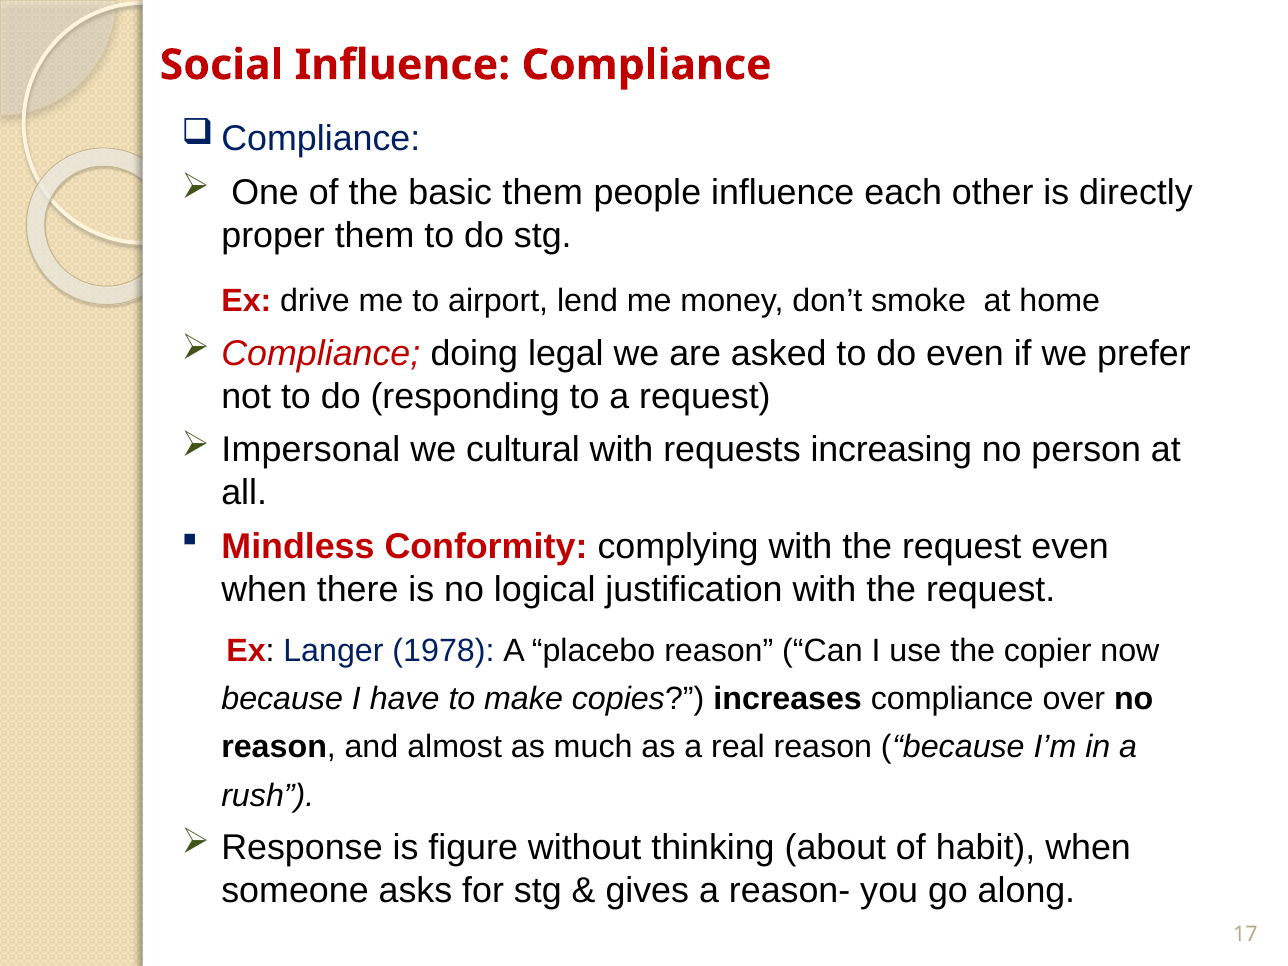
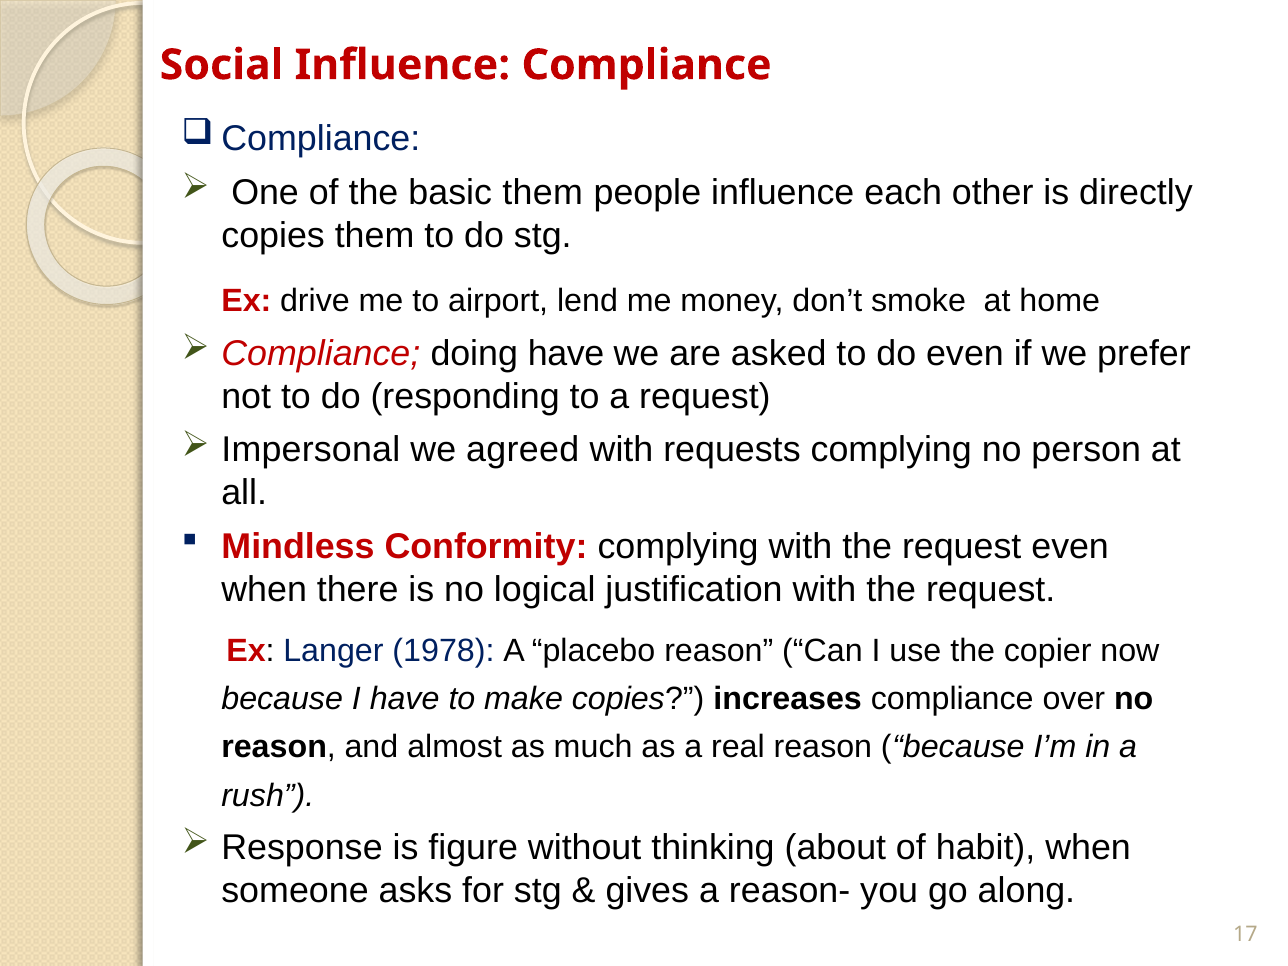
proper: proper -> copies (273, 235)
doing legal: legal -> have (566, 353)
cultural: cultural -> agreed (523, 450)
requests increasing: increasing -> complying (891, 450)
